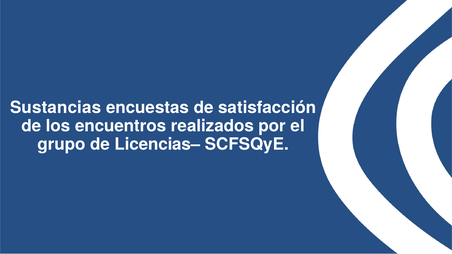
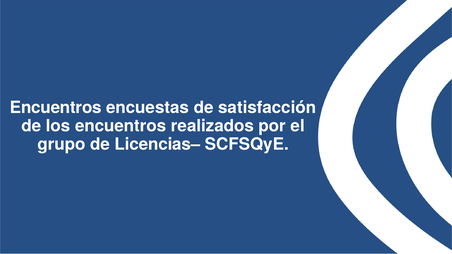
Sustancias: Sustancias -> Encuentros (56, 108)
